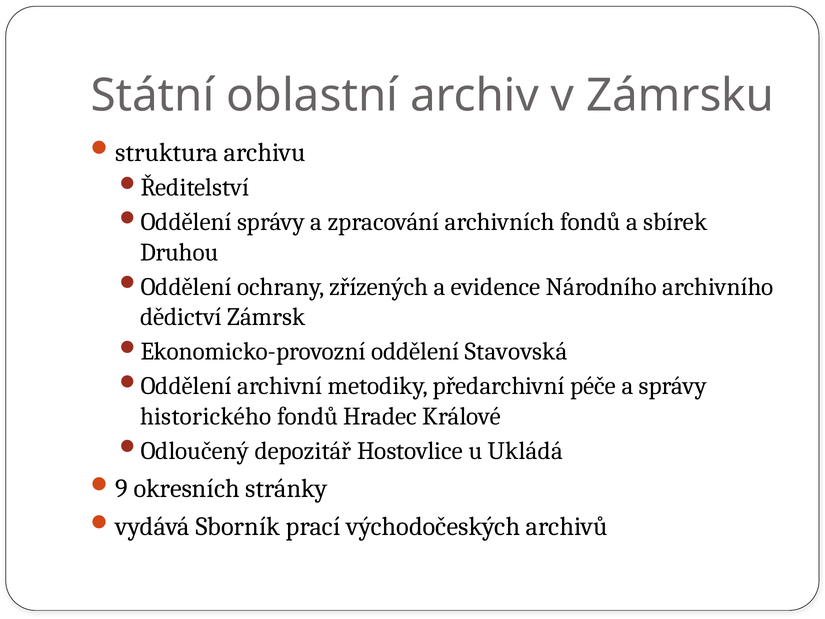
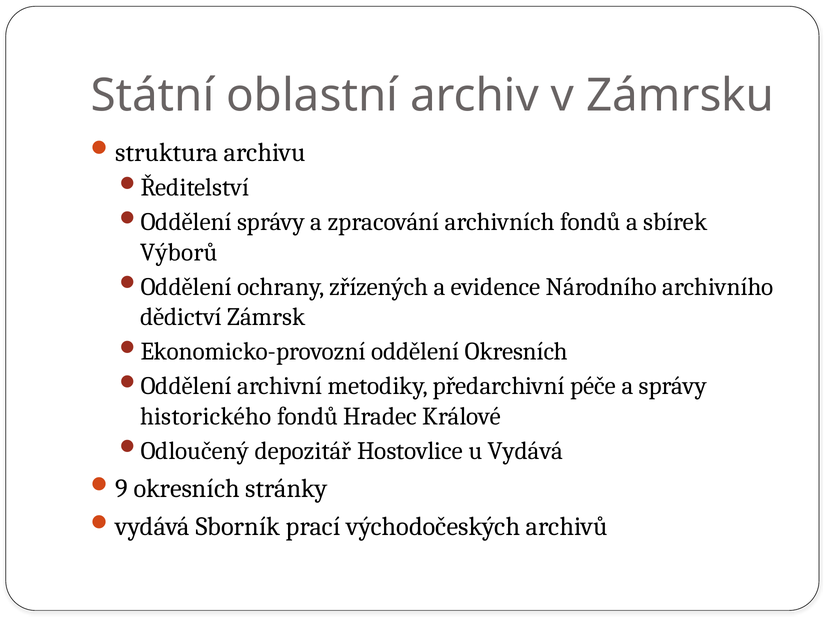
Druhou: Druhou -> Výborů (179, 252)
oddělení Stavovská: Stavovská -> Okresních (516, 351)
Ukládá: Ukládá -> Vydává (526, 451)
